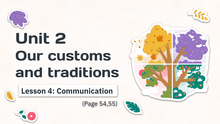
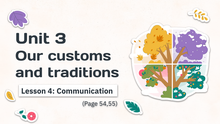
2: 2 -> 3 (61, 39)
